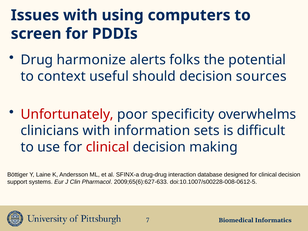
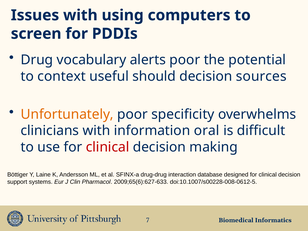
harmonize: harmonize -> vocabulary (91, 60)
alerts folks: folks -> poor (185, 60)
Unfortunately colour: red -> orange (67, 114)
sets: sets -> oral (207, 131)
